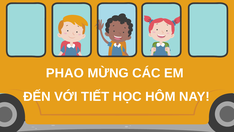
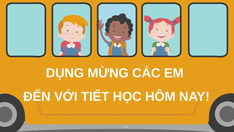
PHAO: PHAO -> DỤNG (65, 73)
